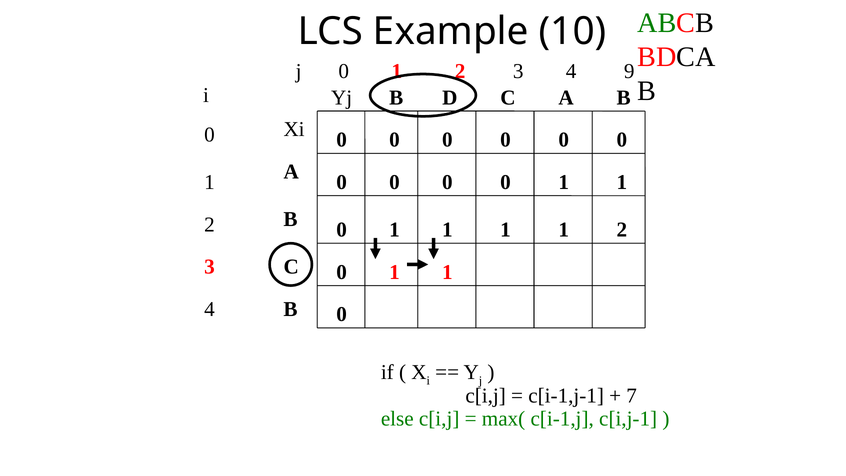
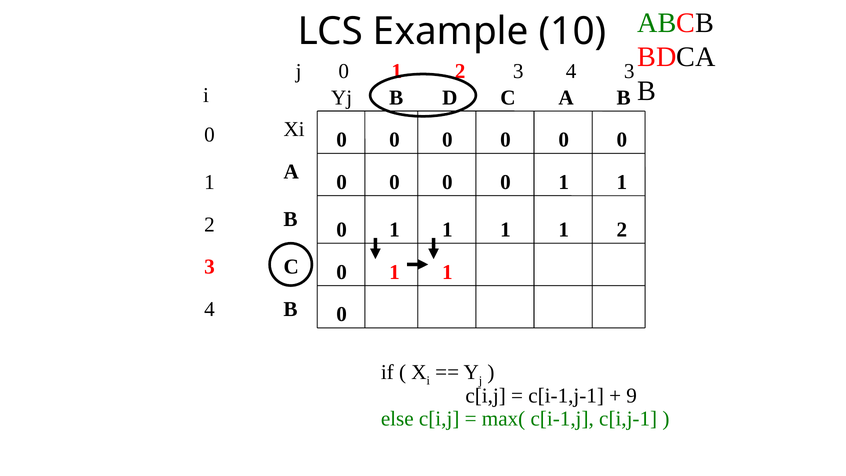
4 9: 9 -> 3 (629, 71)
7: 7 -> 9 (632, 396)
